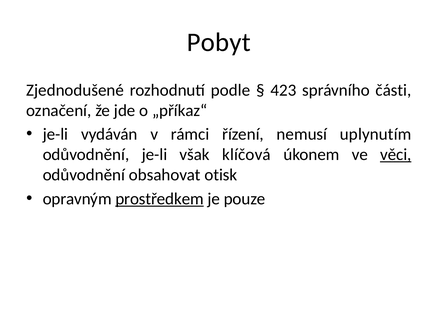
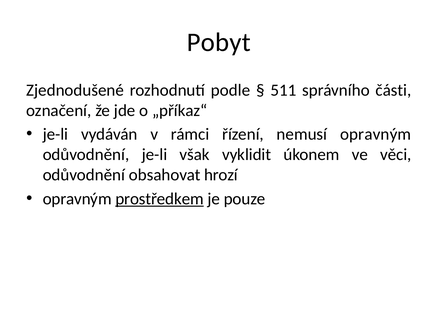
423: 423 -> 511 (283, 90)
nemusí uplynutím: uplynutím -> opravným (376, 134)
klíčová: klíčová -> vyklidit (247, 155)
věci underline: present -> none (396, 155)
otisk: otisk -> hrozí (221, 175)
